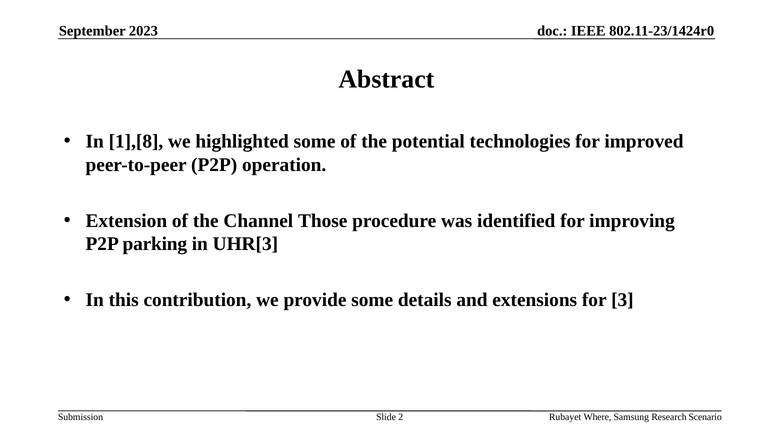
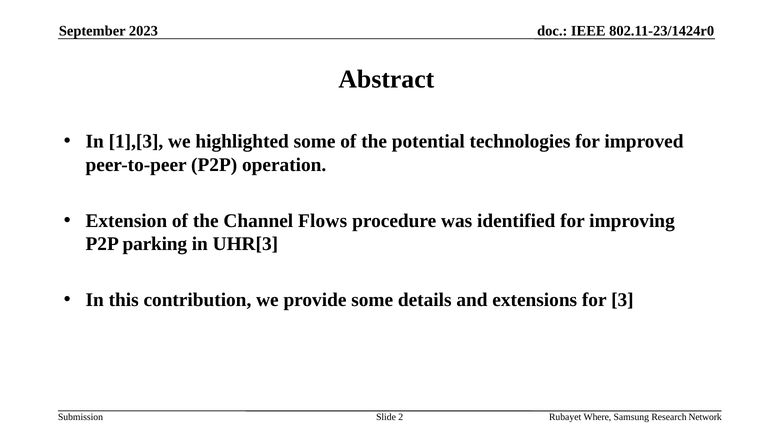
1],[8: 1],[8 -> 1],[3 (136, 141)
Those: Those -> Flows (323, 221)
Scenario: Scenario -> Network (705, 417)
